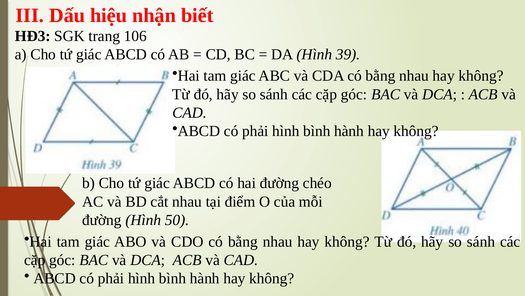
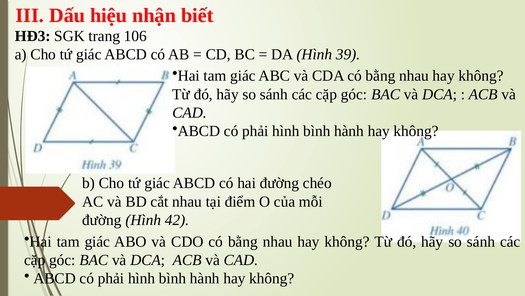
50: 50 -> 42 (177, 220)
